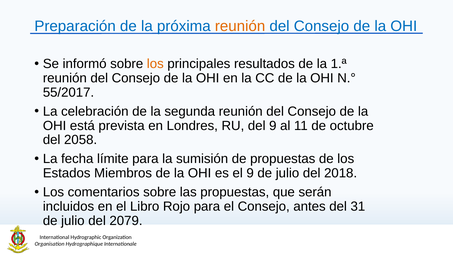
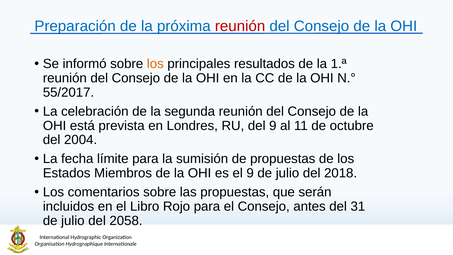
reunión colour: orange -> red (240, 26)
2058: 2058 -> 2004 (81, 140)
2079: 2079 -> 2058 (126, 221)
